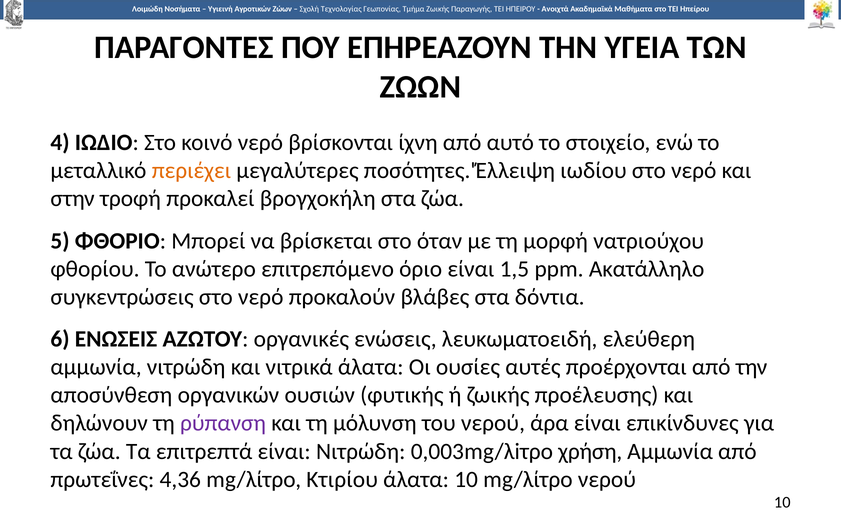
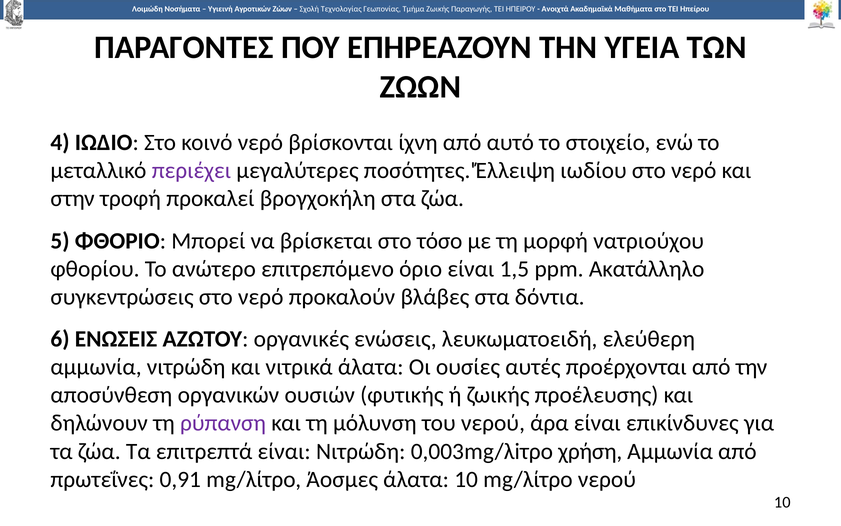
περιέχει colour: orange -> purple (191, 171)
όταν: όταν -> τόσο (440, 241)
4,36: 4,36 -> 0,91 (180, 479)
Κτιρίου: Κτιρίου -> Άοσμες (342, 479)
